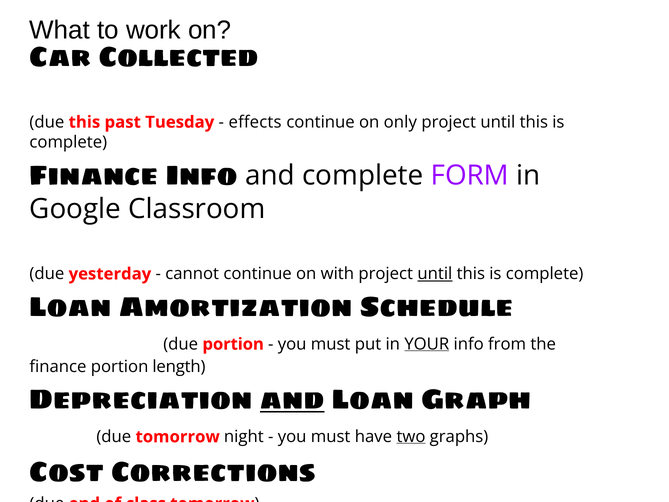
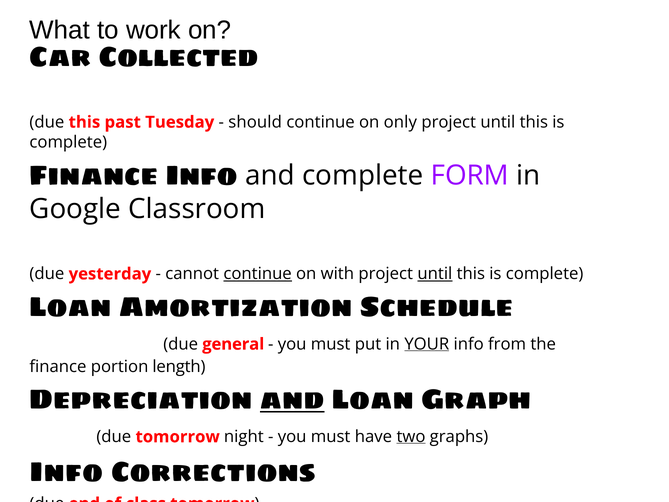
effects: effects -> should (255, 122)
continue underline: none -> present (258, 274)
due portion: portion -> general (233, 344)
Cost: Cost -> Info (67, 472)
